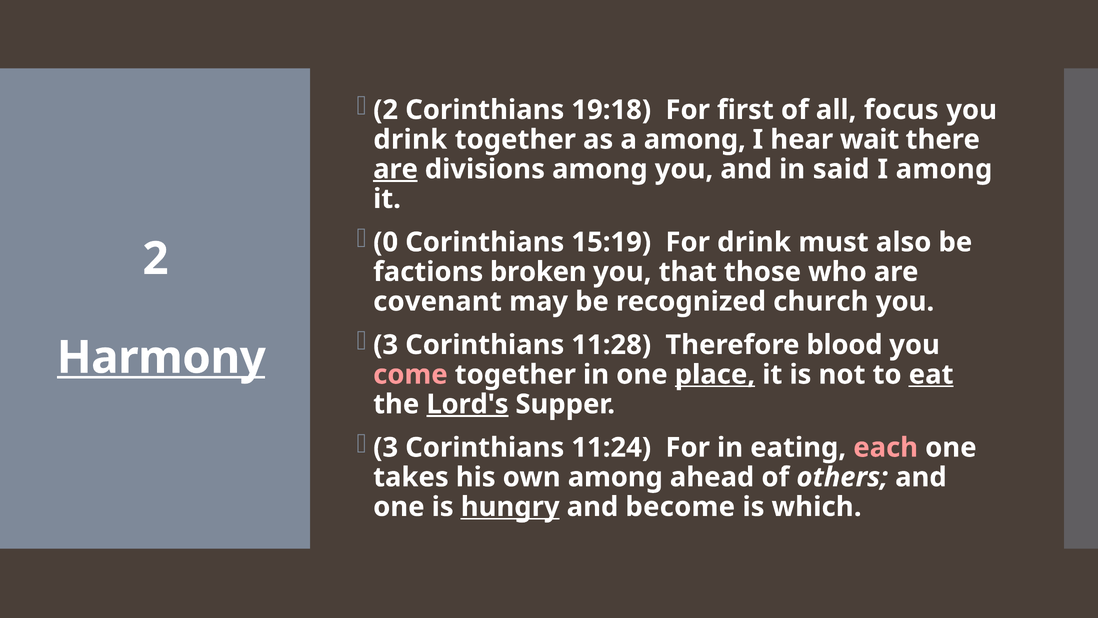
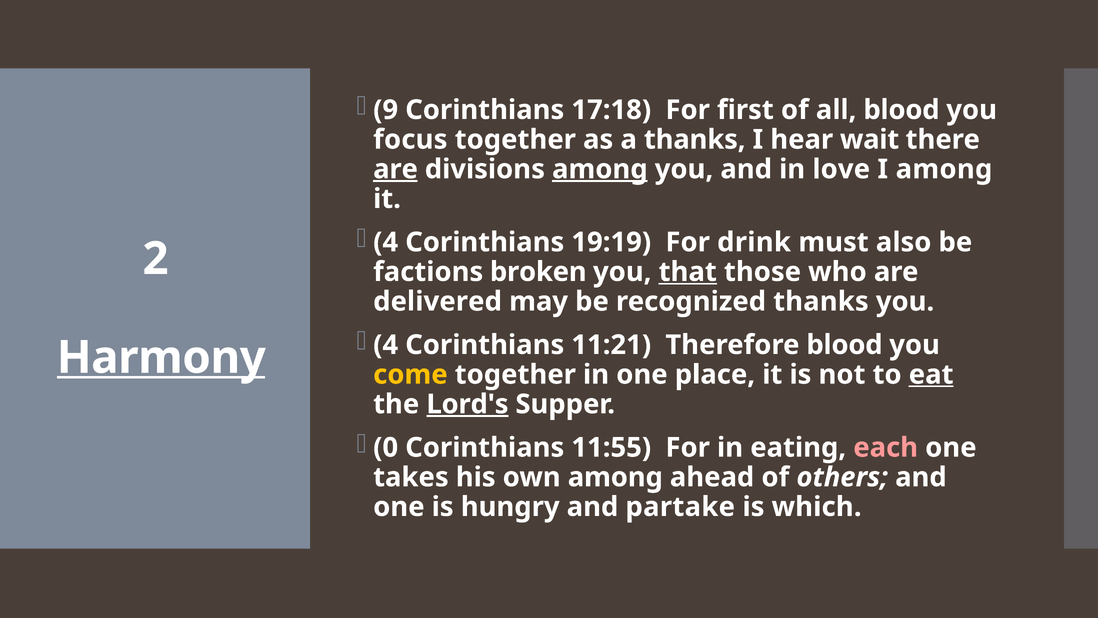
2: 2 -> 9 (386, 110)
19:18: 19:18 -> 17:18 (611, 110)
all focus: focus -> blood (901, 110)
drink: drink -> focus (410, 139)
a among: among -> thanks (695, 139)
among underline: none -> present (600, 169)
said: said -> love (841, 169)
0: 0 -> 4 (386, 242)
15:19: 15:19 -> 19:19 (611, 242)
that underline: none -> present (688, 272)
covenant: covenant -> delivered (438, 301)
recognized church: church -> thanks (821, 301)
3: 3 -> 4 (386, 345)
11:28: 11:28 -> 11:21 (611, 345)
come colour: pink -> yellow (410, 374)
place underline: present -> none (715, 374)
3: 3 -> 0 (386, 447)
11:24: 11:24 -> 11:55 (611, 447)
hungry underline: present -> none (510, 507)
become: become -> partake (680, 507)
